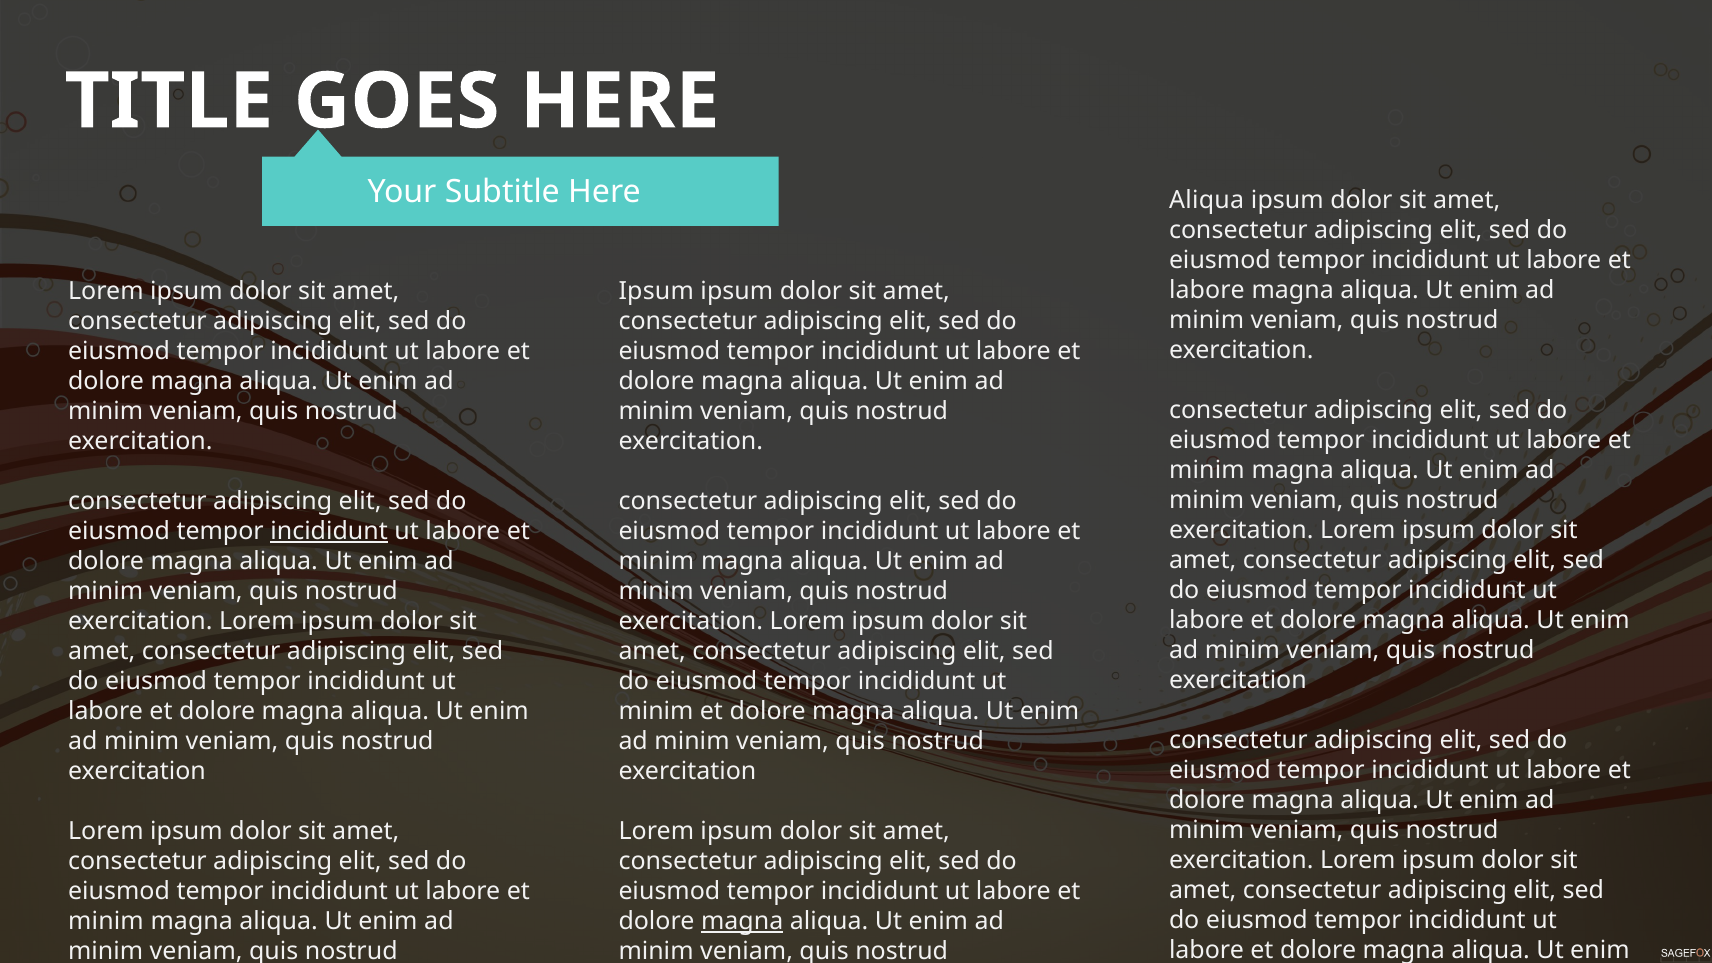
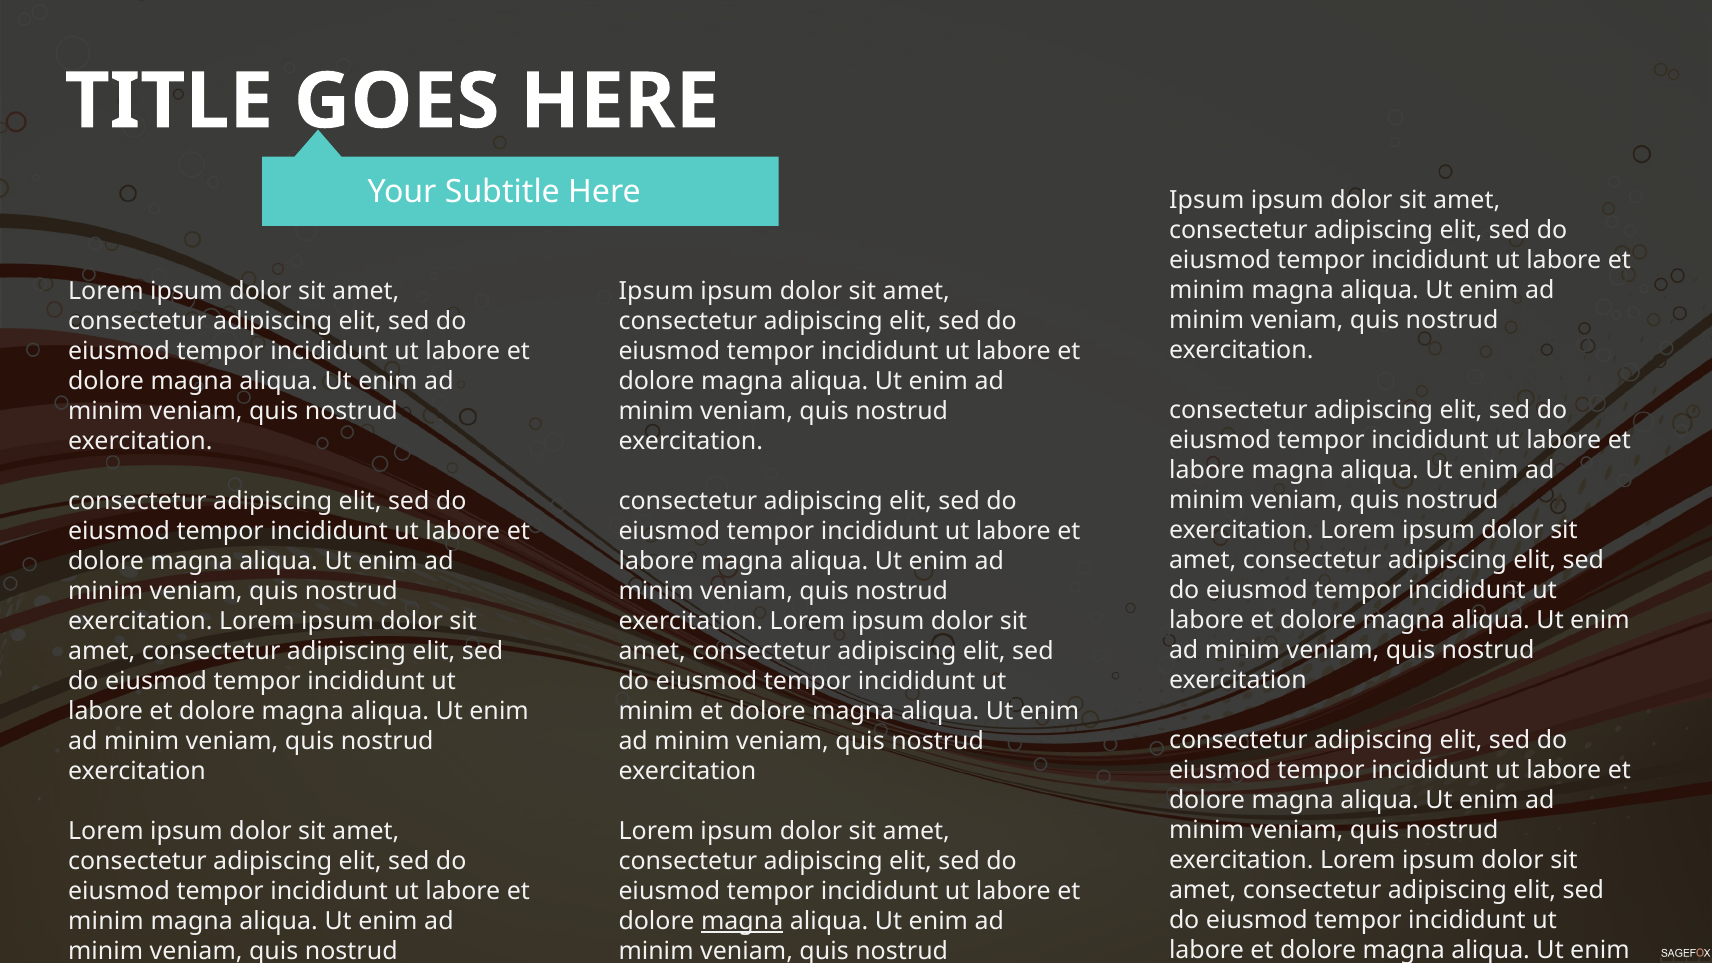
Aliqua: Aliqua -> Ipsum (1207, 201)
labore: labore -> minim (1207, 291)
minim: minim -> labore (1207, 471)
incididunt underline: present -> none (329, 531)
minim: minim -> labore (656, 561)
